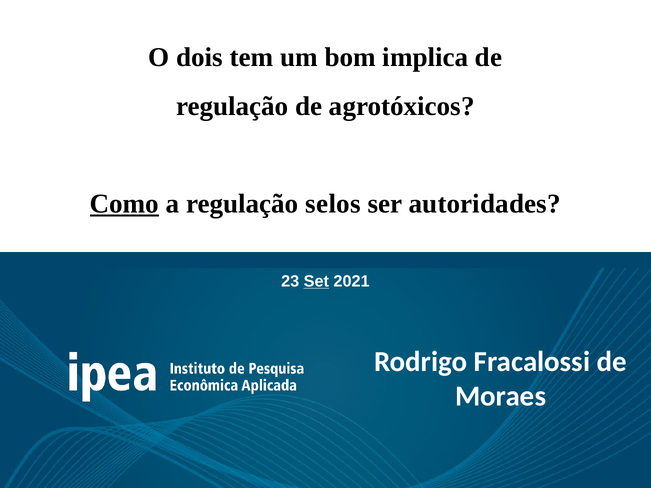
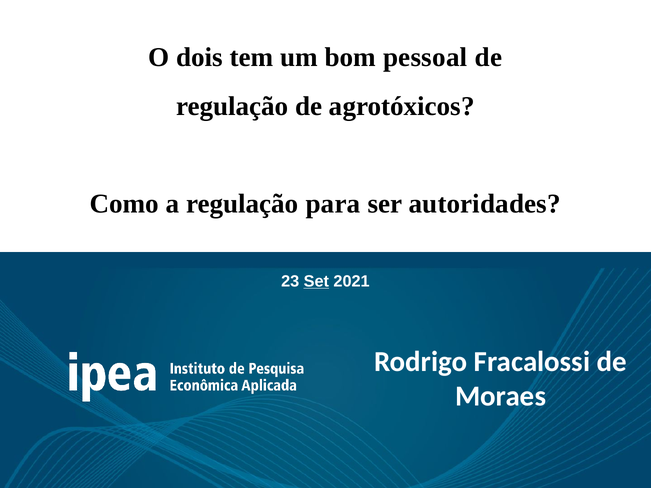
implica: implica -> pessoal (425, 57)
Como underline: present -> none (124, 204)
selos: selos -> para (333, 204)
